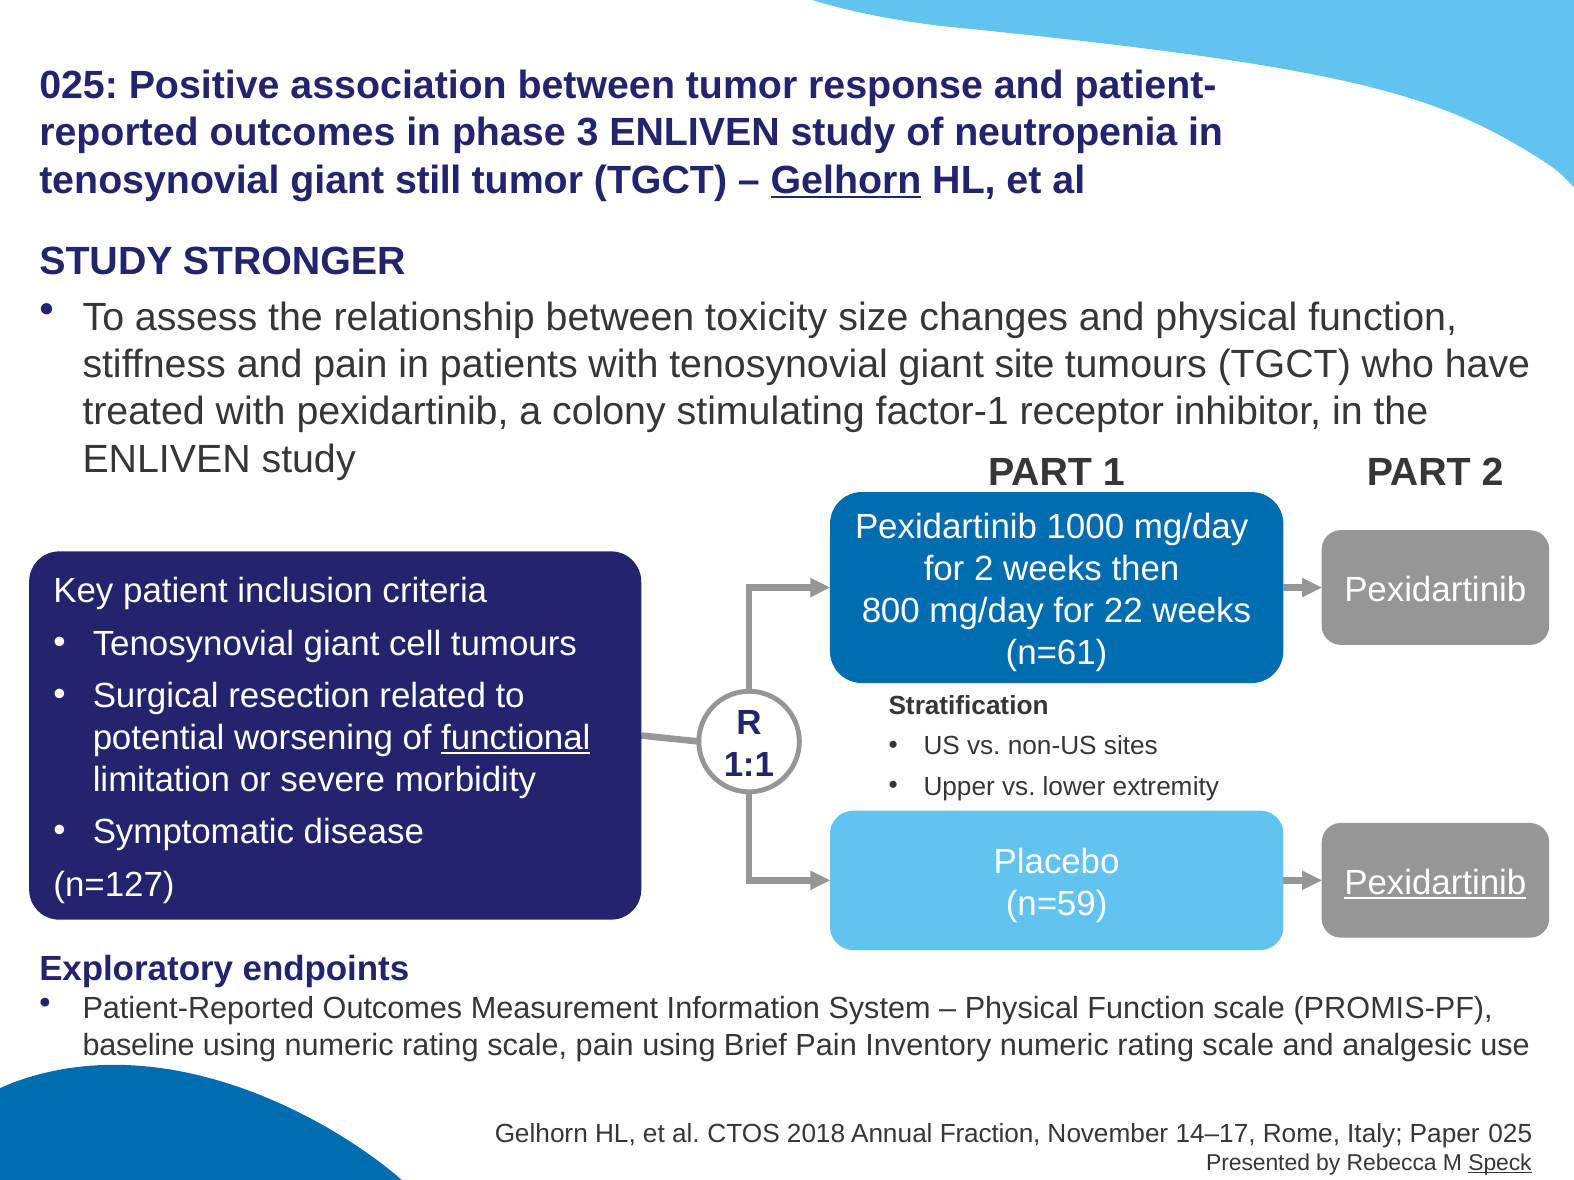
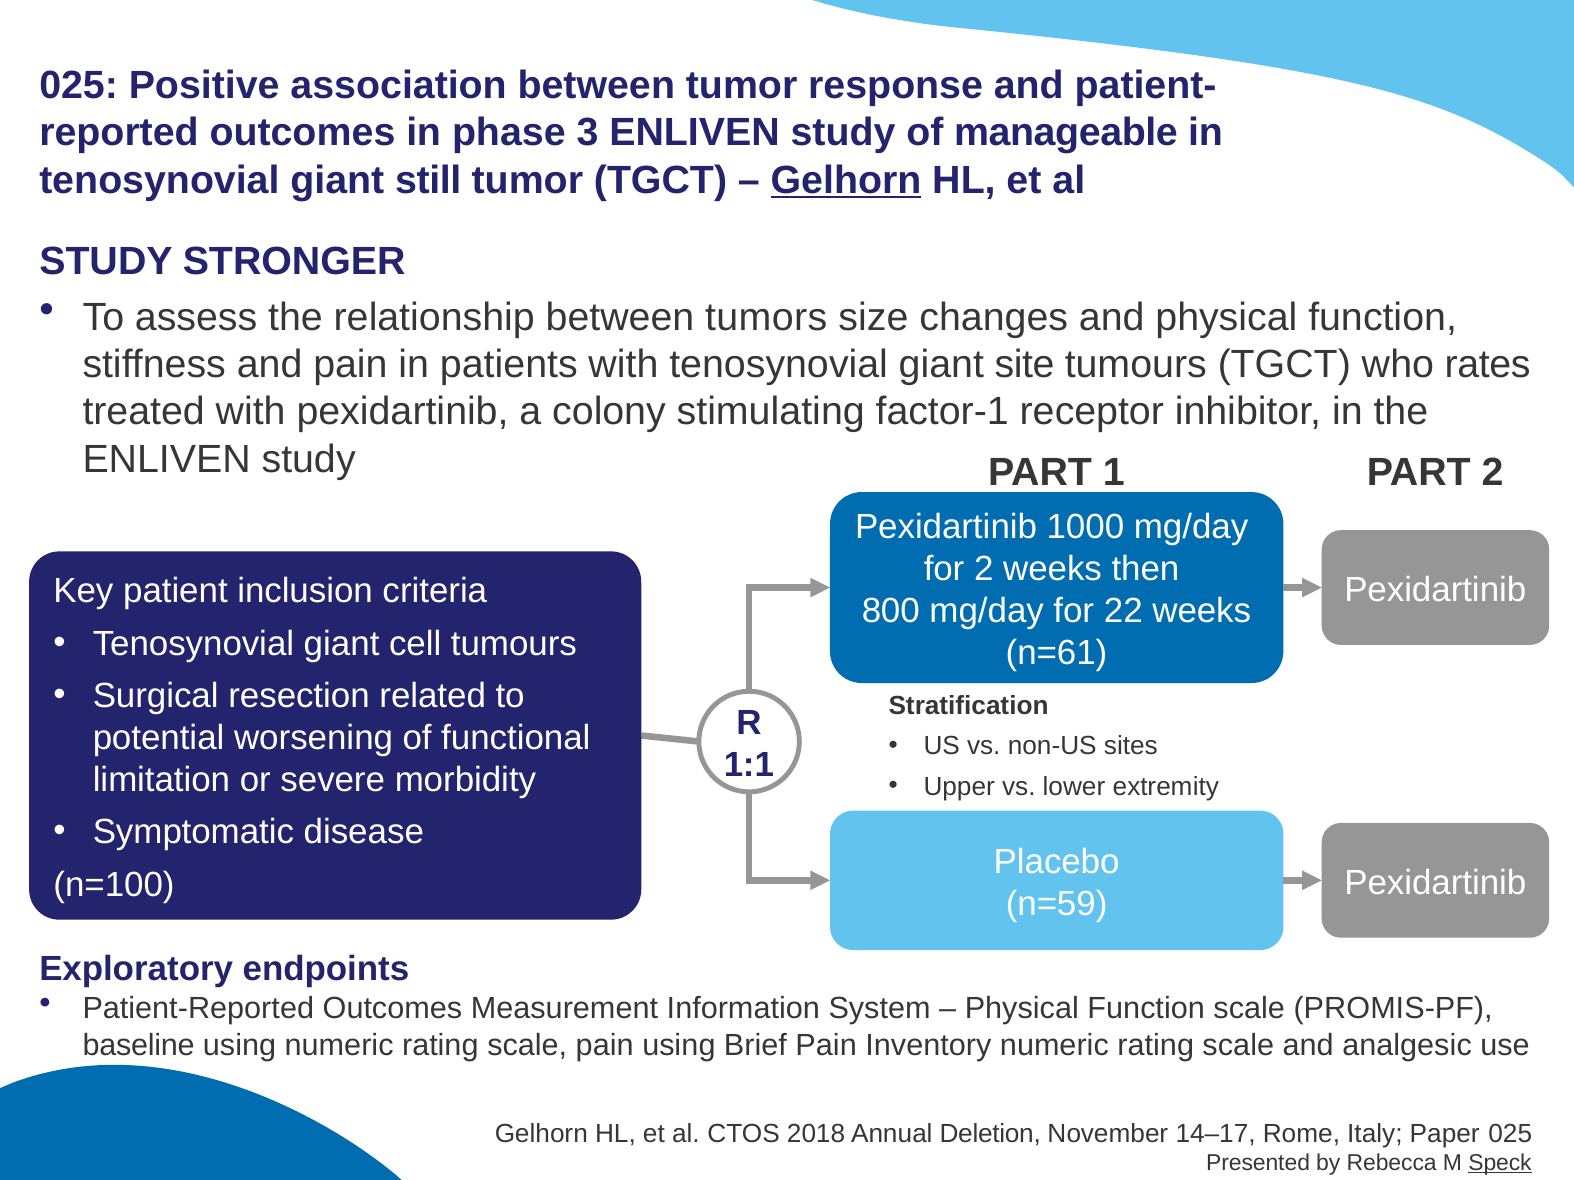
neutropenia: neutropenia -> manageable (1066, 133)
toxicity: toxicity -> tumors (766, 318)
have: have -> rates (1488, 365)
functional underline: present -> none (516, 738)
Pexidartinib underline: present -> none (1435, 883)
n=127: n=127 -> n=100 (114, 885)
Fraction: Fraction -> Deletion (990, 1134)
